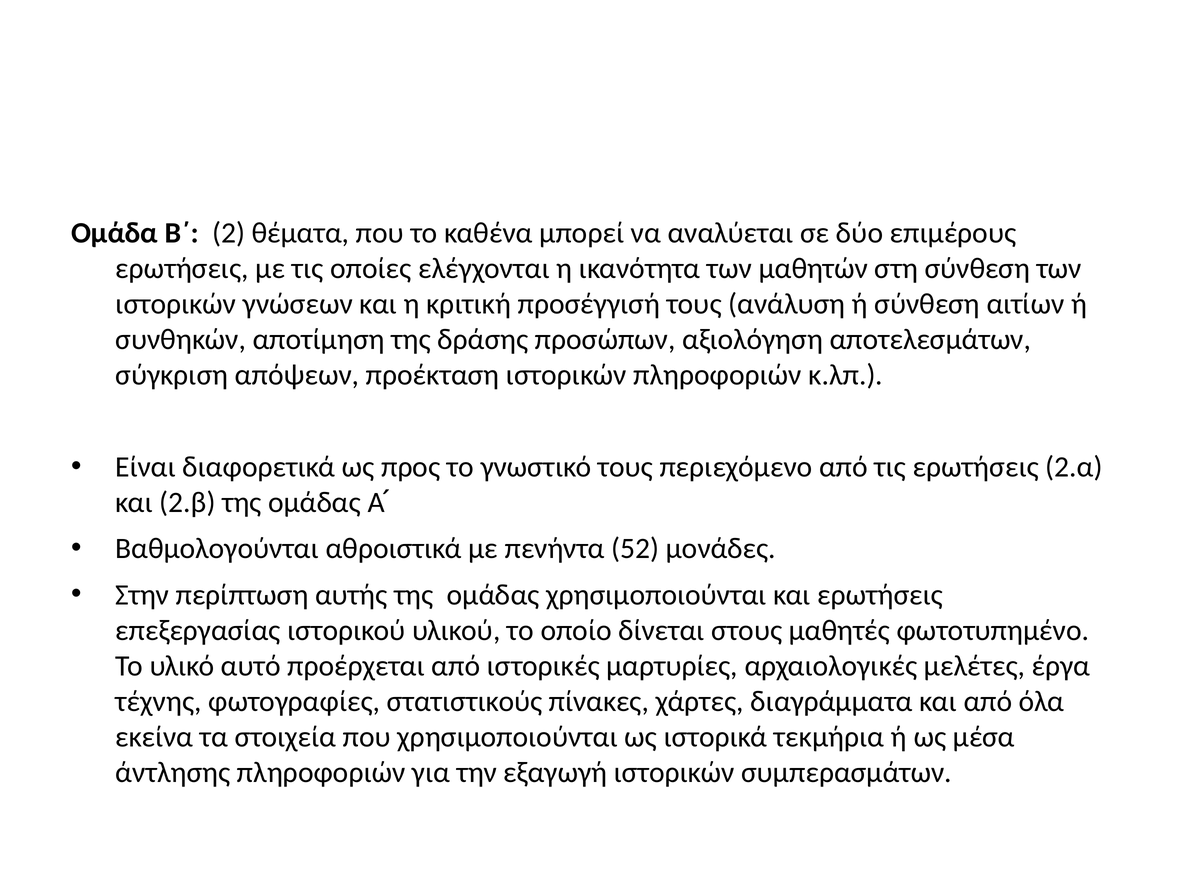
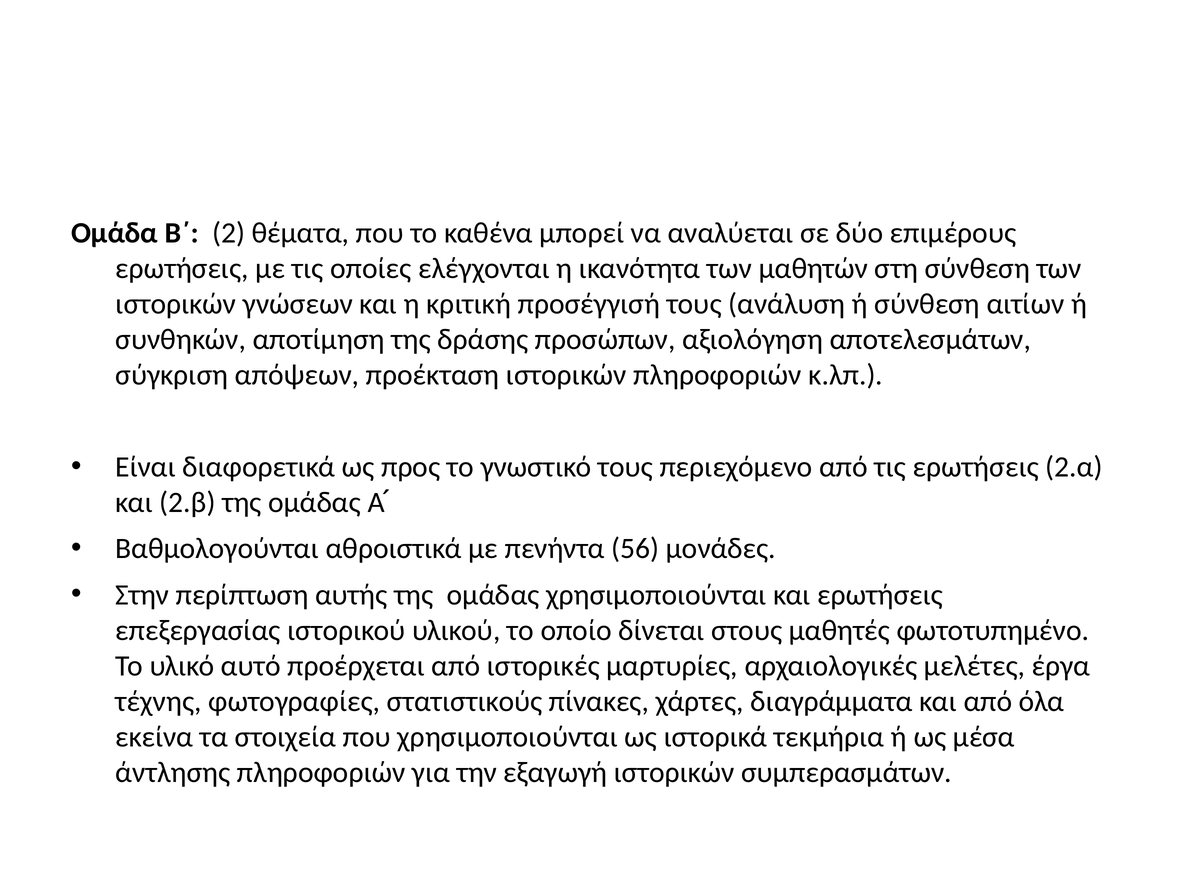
52: 52 -> 56 (635, 549)
